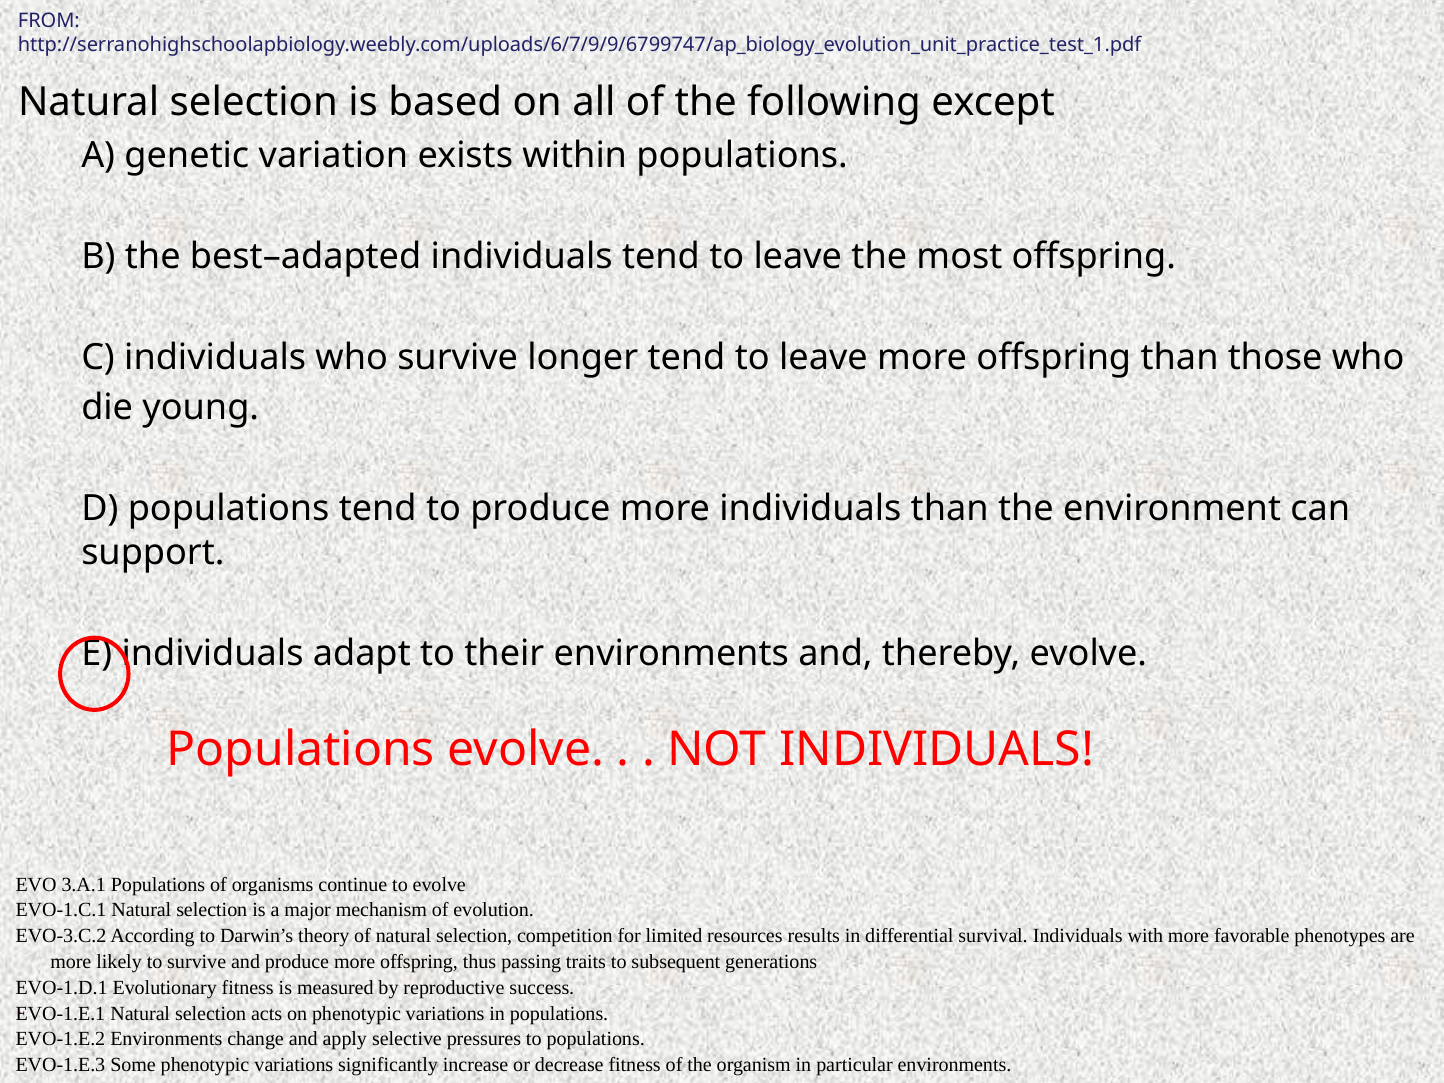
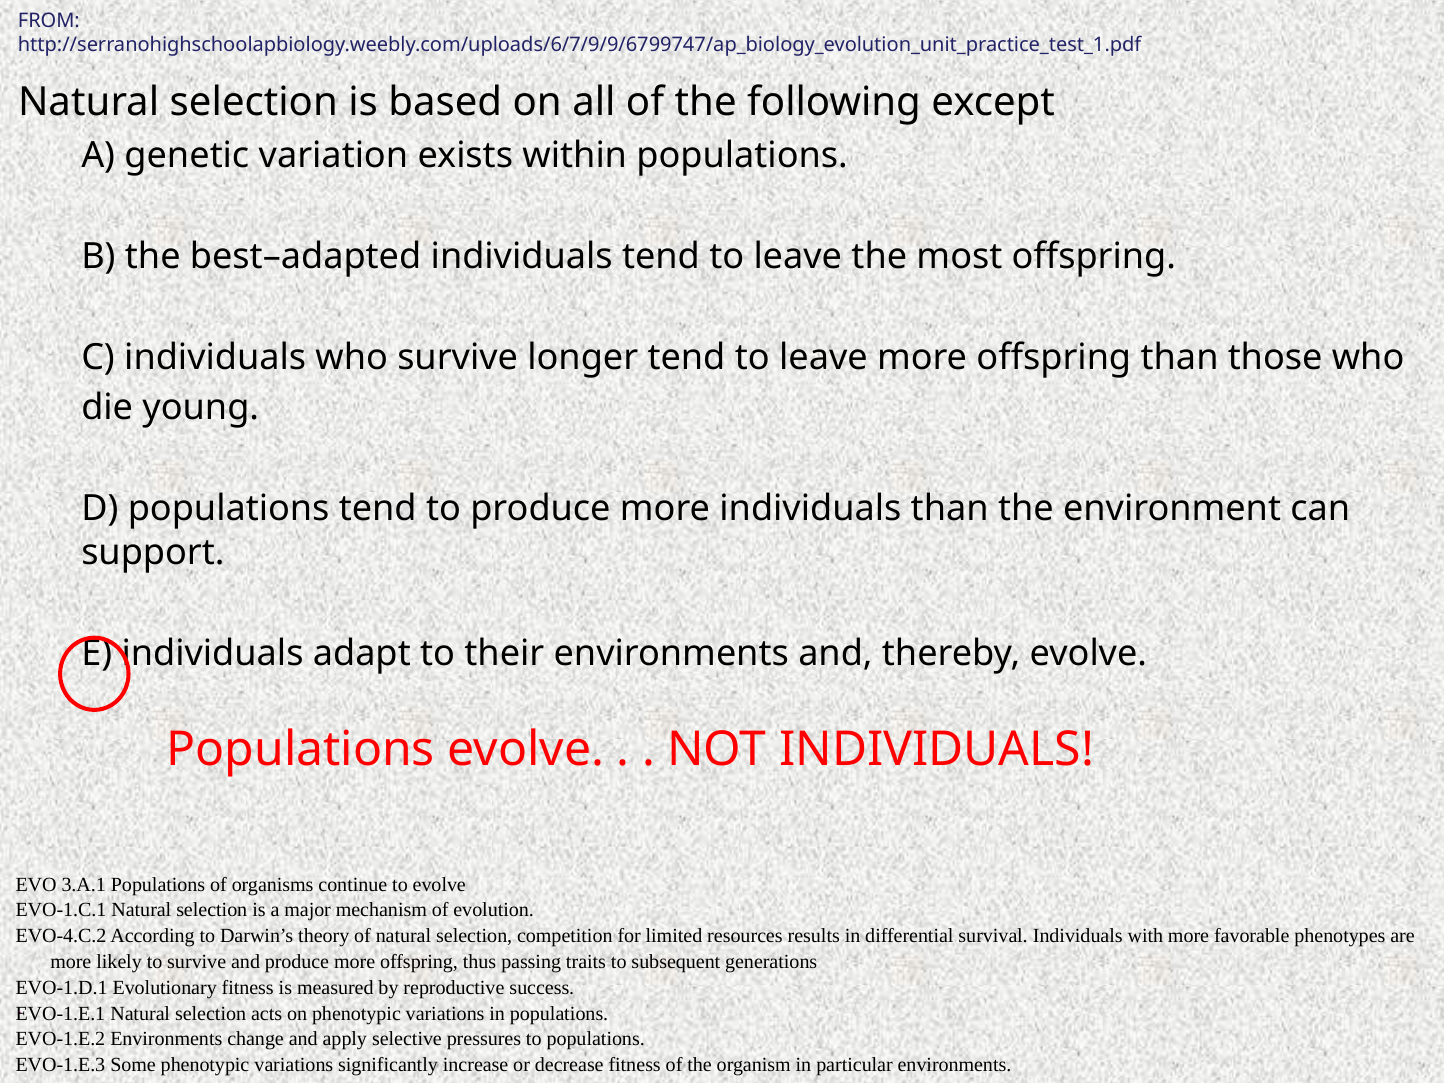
EVO-3.C.2: EVO-3.C.2 -> EVO-4.C.2 (61, 936)
